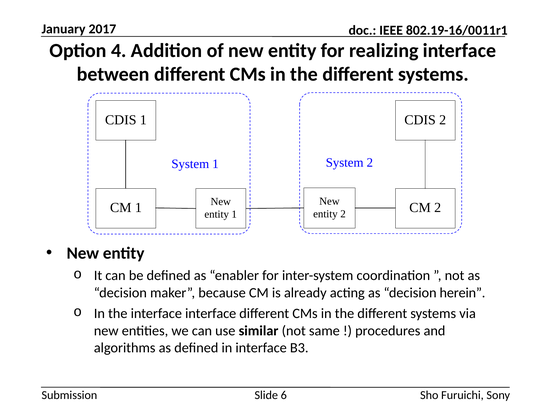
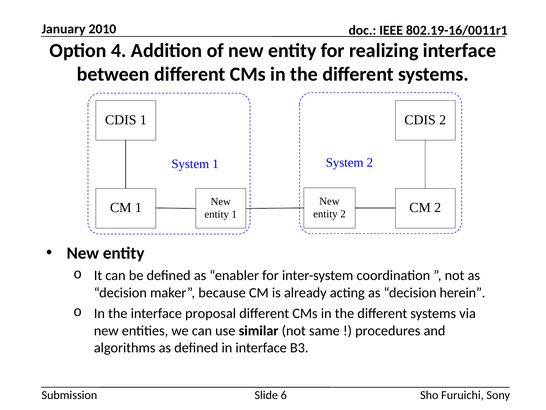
2017: 2017 -> 2010 (102, 29)
interface interface: interface -> proposal (211, 313)
